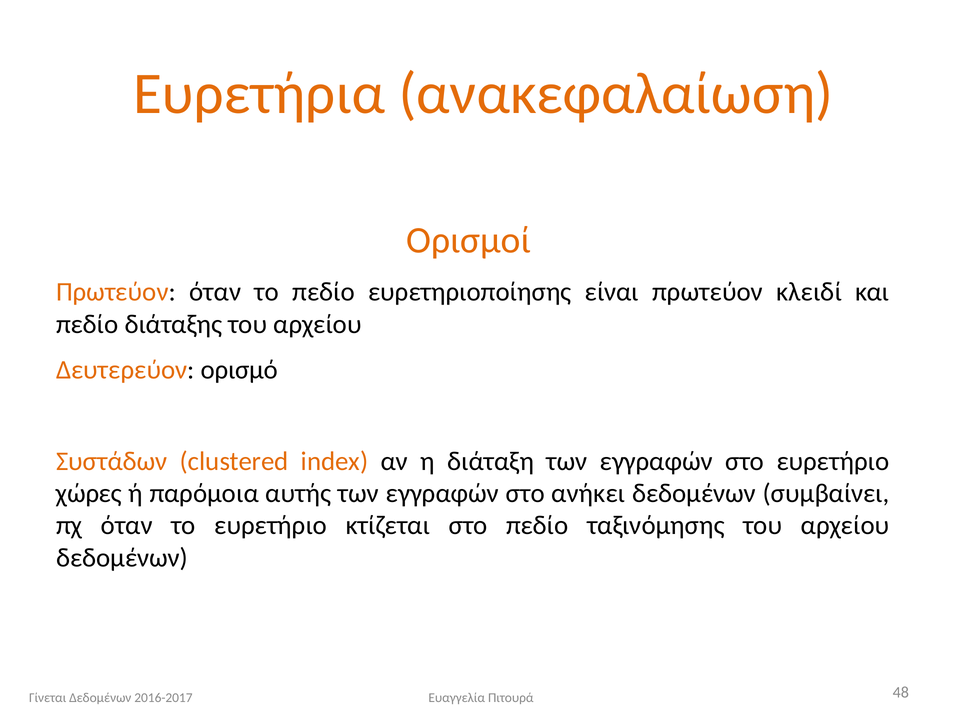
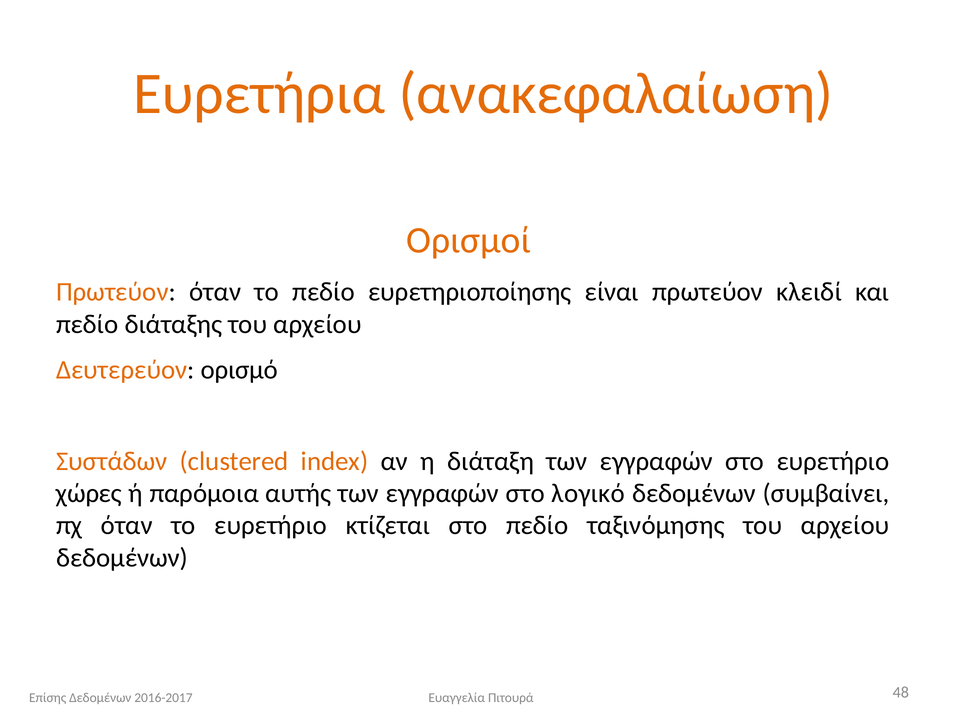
ανήκει: ανήκει -> λογικό (588, 494)
Γίνεται: Γίνεται -> Επίσης (48, 698)
